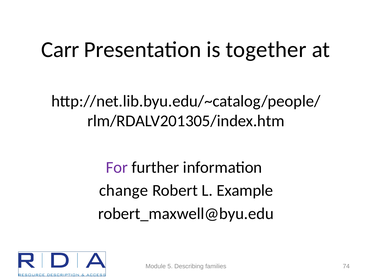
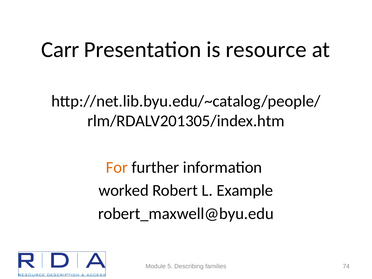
together: together -> resource (266, 50)
For colour: purple -> orange (117, 167)
change: change -> worked (124, 191)
